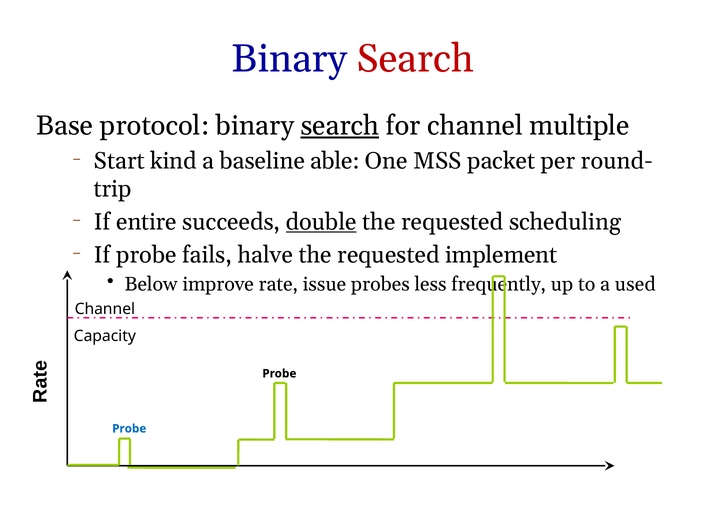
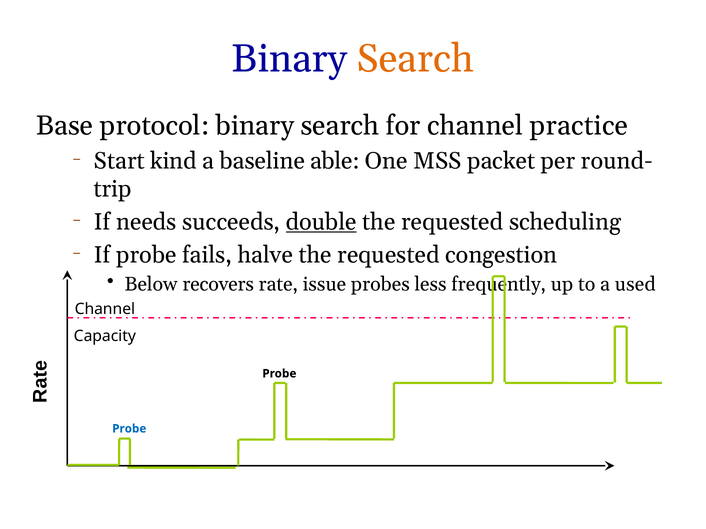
Search colour: red -> orange (415, 59)
search underline: present -> none (340, 126)
multiple: multiple -> practice (579, 126)
entire: entire -> needs (146, 222)
implement: implement -> congestion (501, 255)
improve: improve -> recovers (218, 285)
